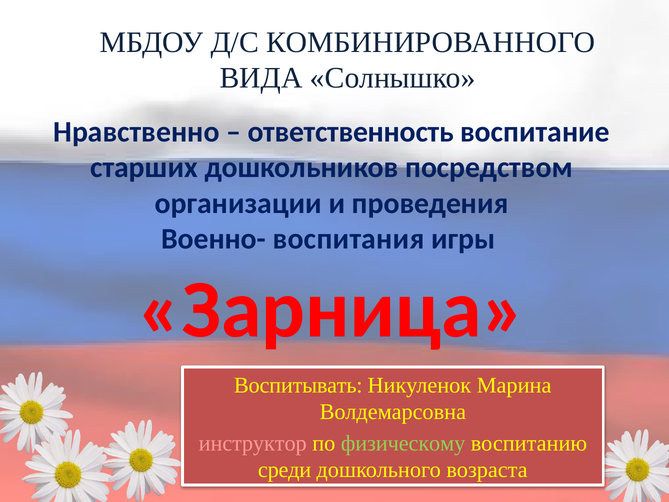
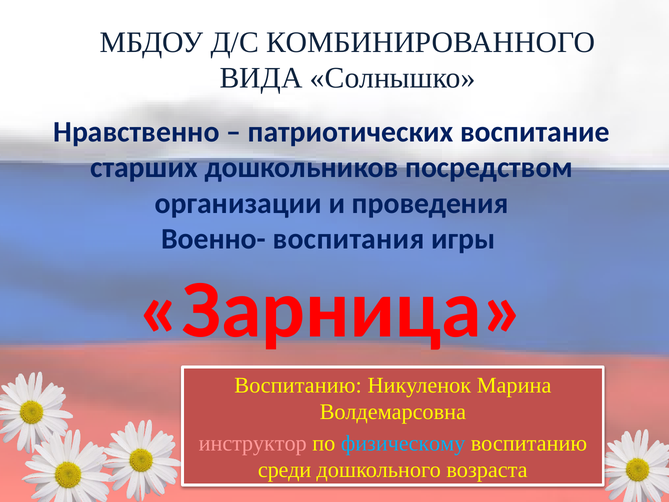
ответственность: ответственность -> патриотических (351, 132)
Воспитывать: Воспитывать -> Воспитанию (298, 385)
физическому colour: light green -> light blue (403, 443)
